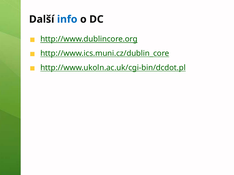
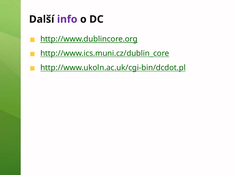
info colour: blue -> purple (67, 19)
